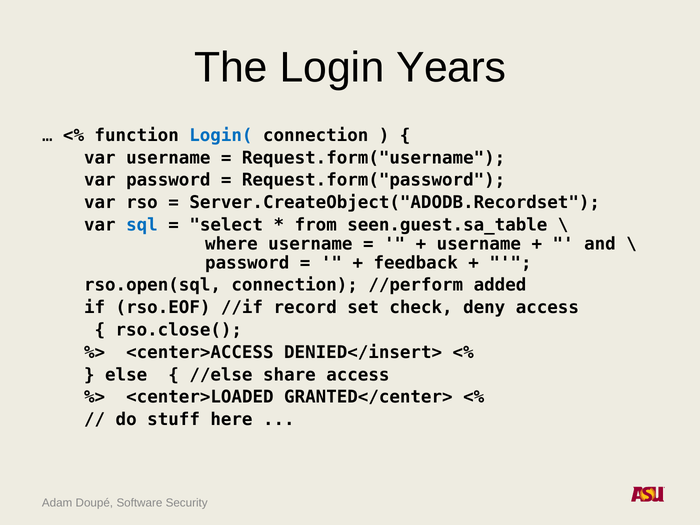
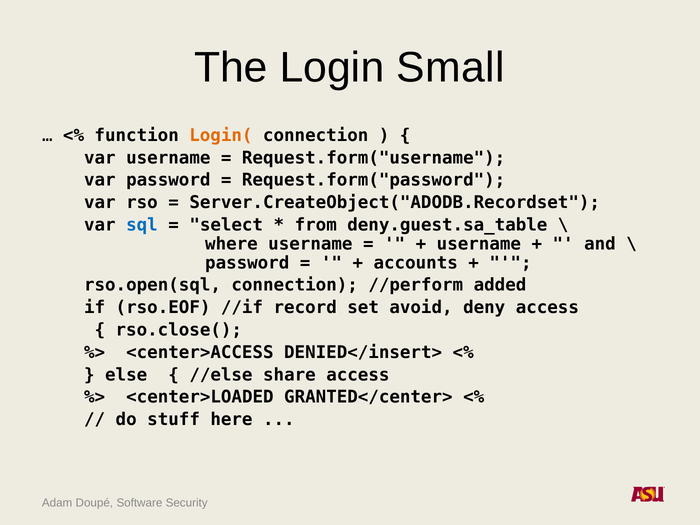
Years: Years -> Small (451, 68)
Login( colour: blue -> orange (221, 135)
seen.guest.sa_table: seen.guest.sa_table -> deny.guest.sa_table (447, 225)
feedback: feedback -> accounts (416, 263)
check: check -> avoid (421, 308)
